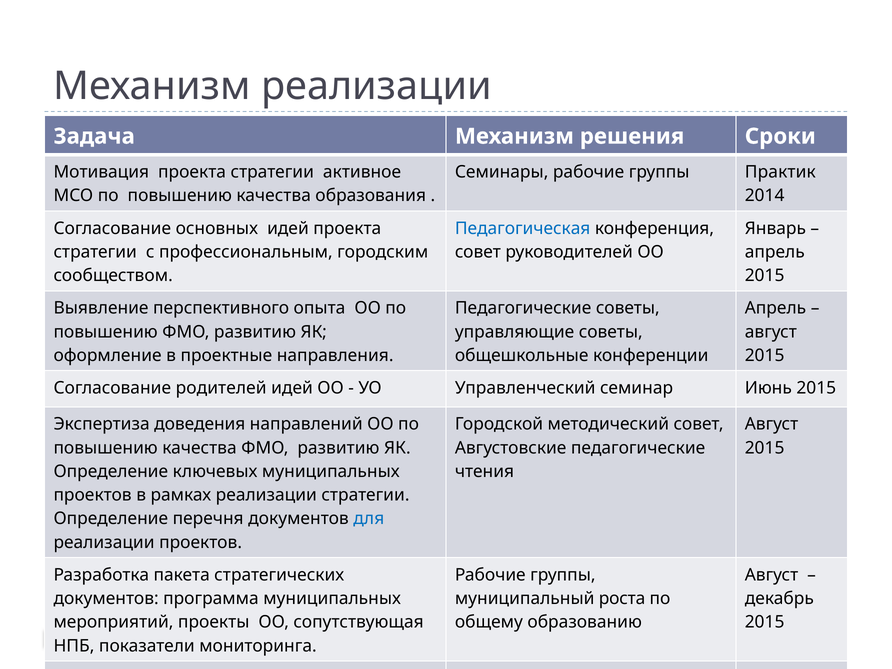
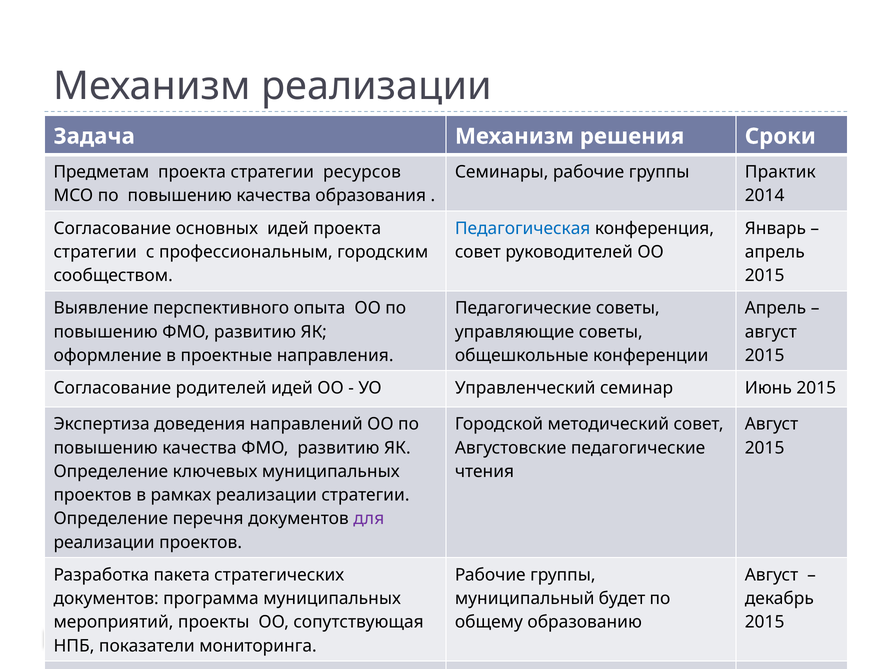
Мотивация: Мотивация -> Предметам (101, 172)
активное: активное -> ресурсов (362, 172)
для colour: blue -> purple (369, 519)
роста: роста -> будет (622, 599)
